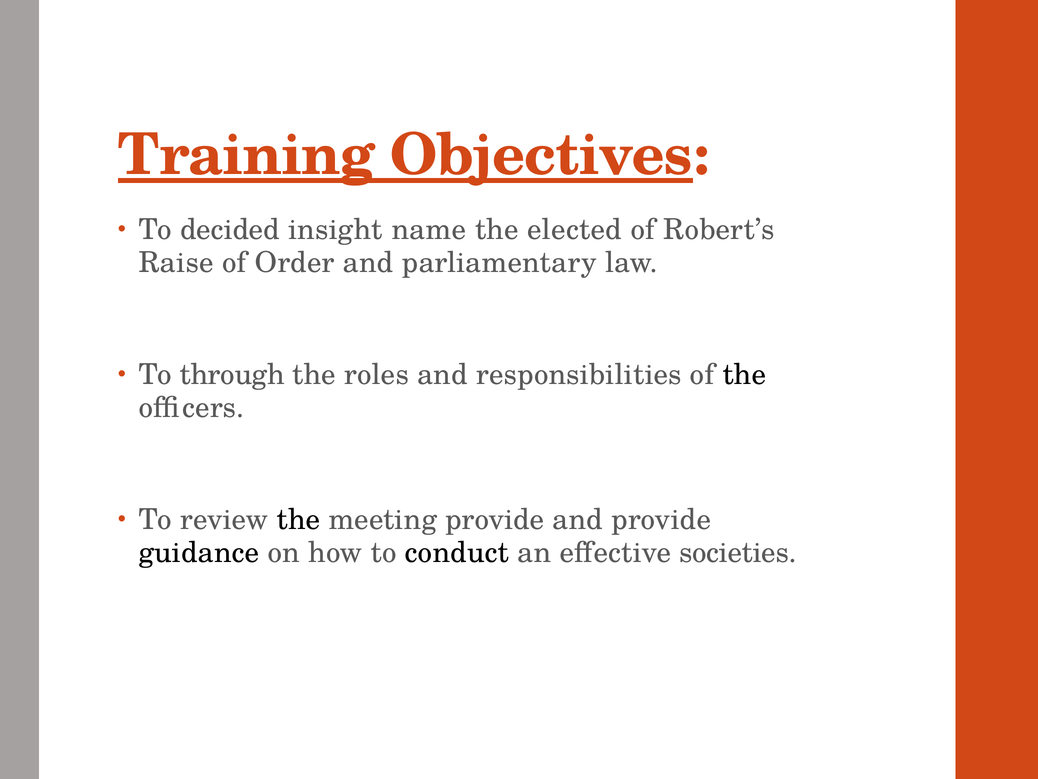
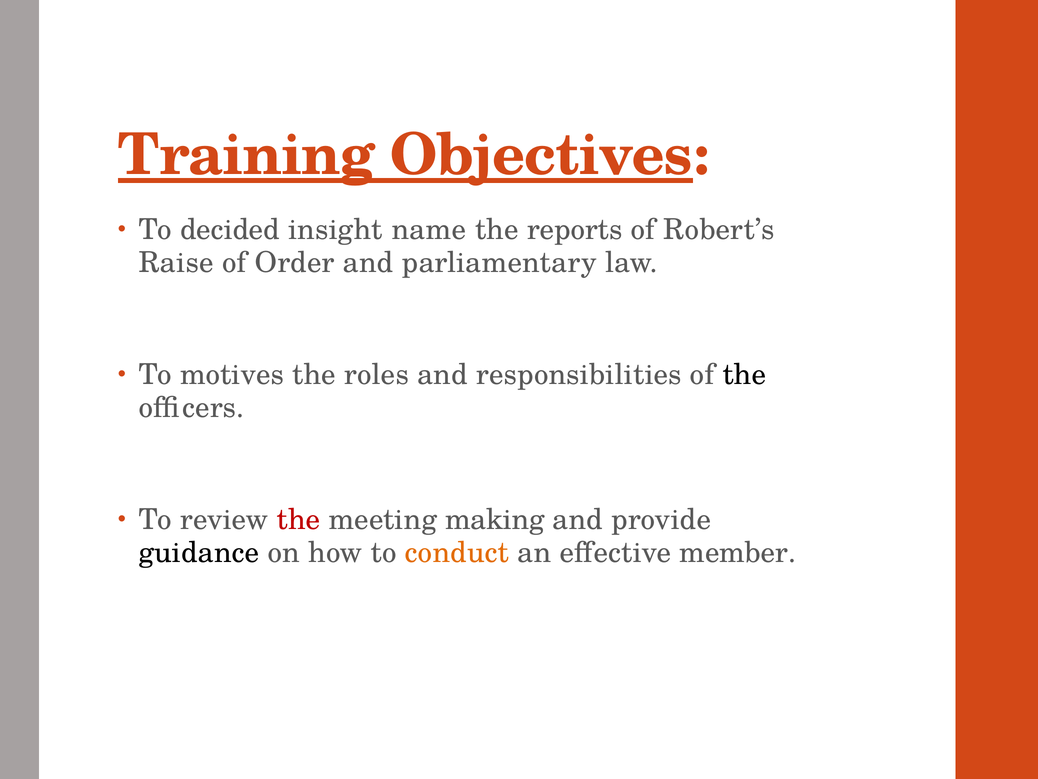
elected: elected -> reports (575, 230)
through: through -> motives (232, 374)
the colour: black -> red (298, 519)
meeting provide: provide -> making (495, 519)
conduct colour: black -> orange (457, 552)
societies: societies -> member (738, 552)
